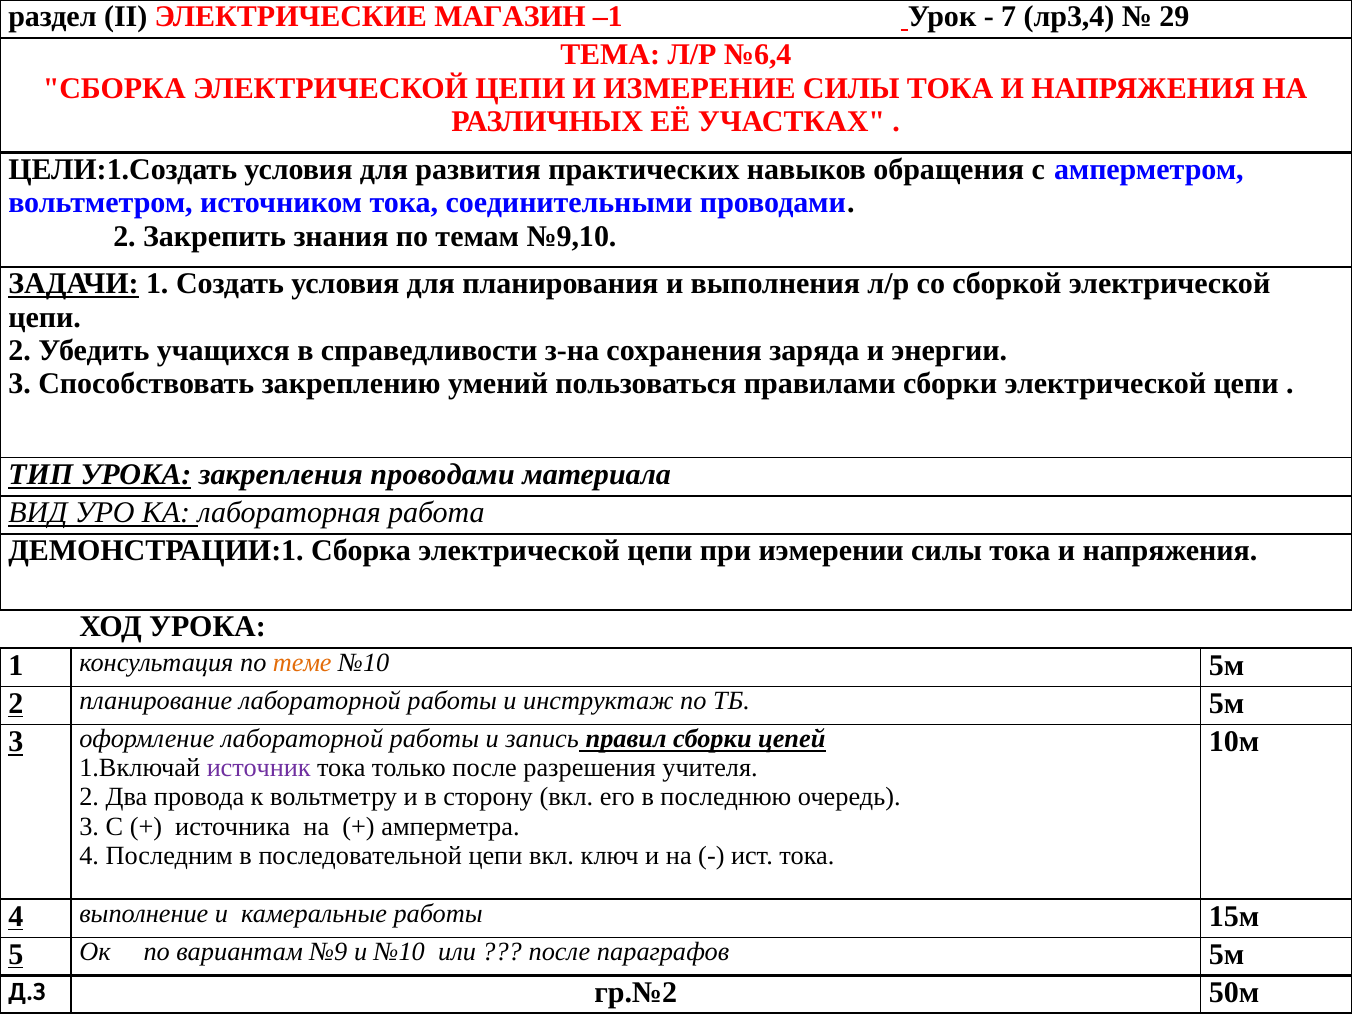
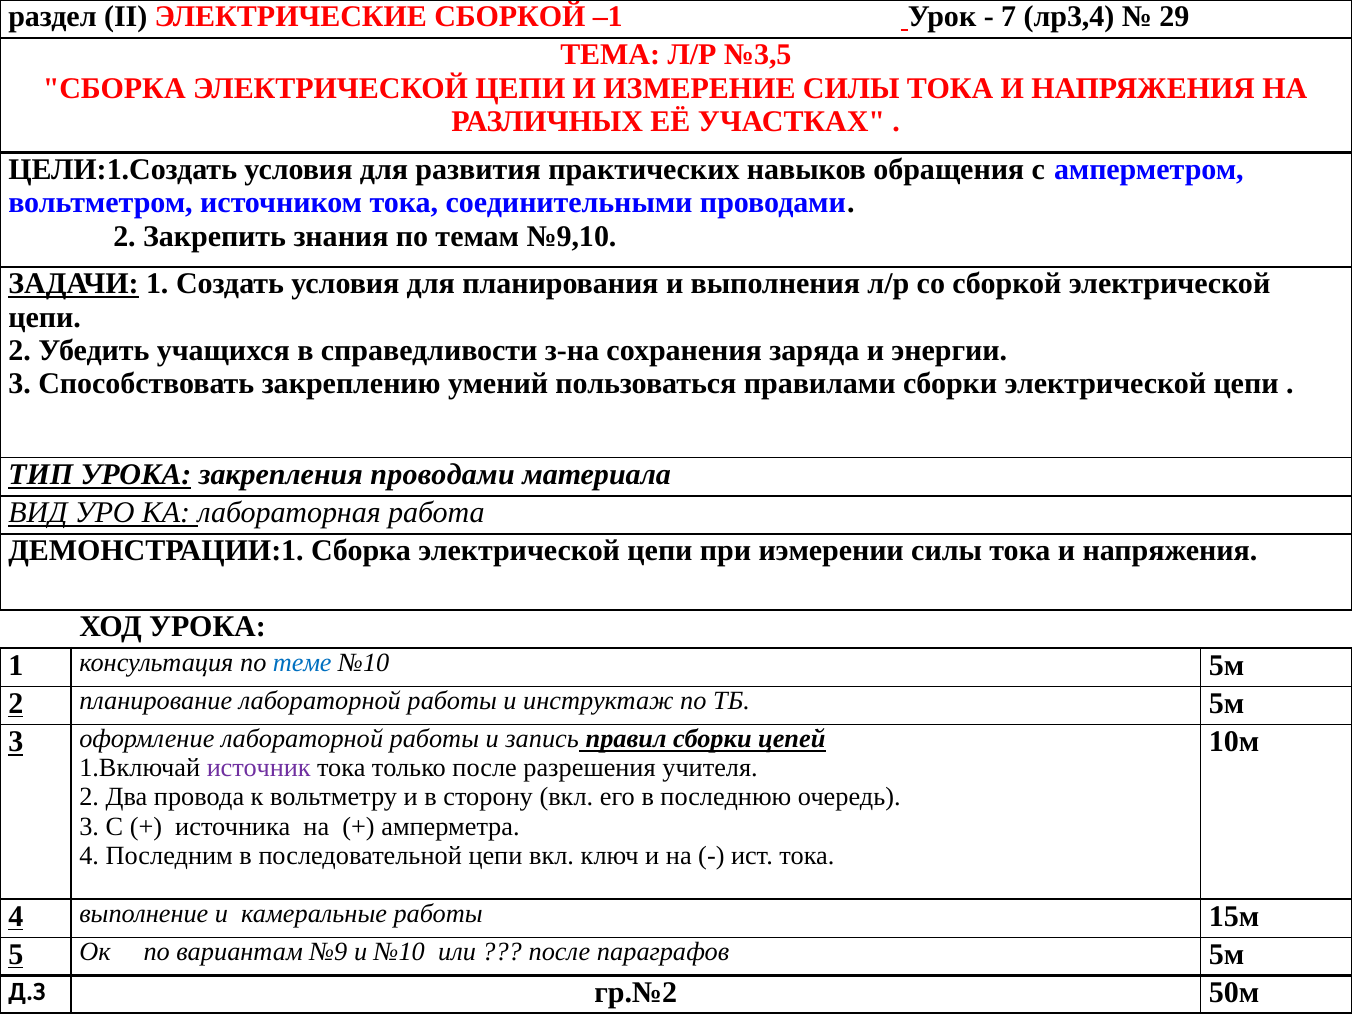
ЭЛЕКТРИЧЕСКИЕ МАГАЗИН: МАГАЗИН -> СБОРКОЙ (510, 17)
№6,4: №6,4 -> №3,5 (758, 55)
теме colour: orange -> blue (302, 663)
